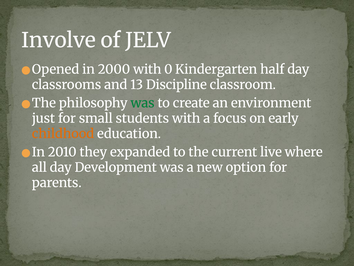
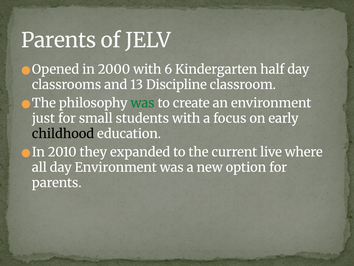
Involve: Involve -> Parents (59, 40)
0: 0 -> 6 (168, 69)
childhood colour: orange -> black (63, 134)
day Development: Development -> Environment (116, 167)
